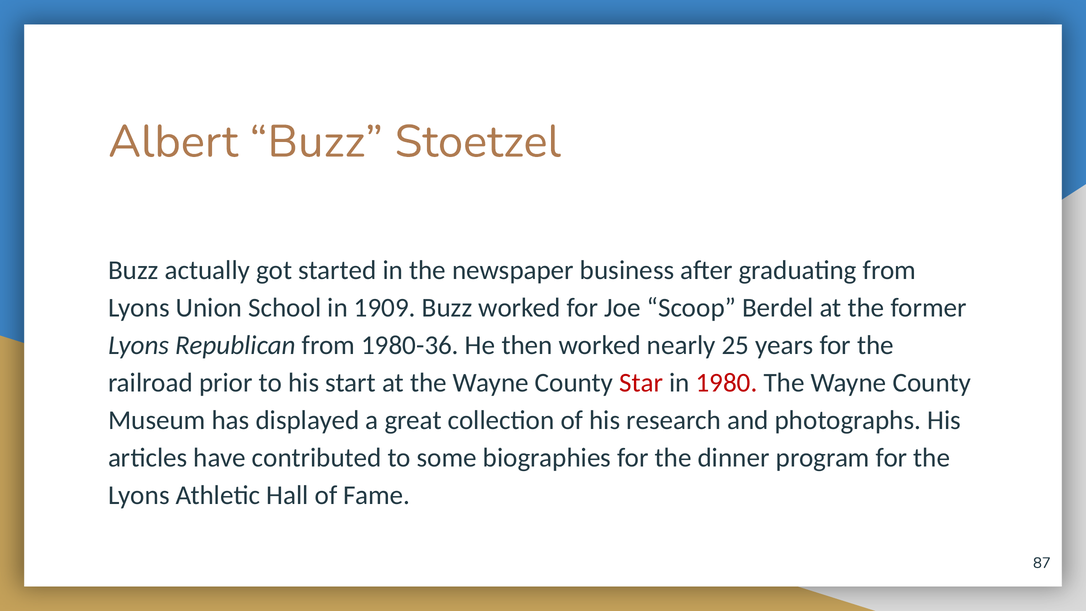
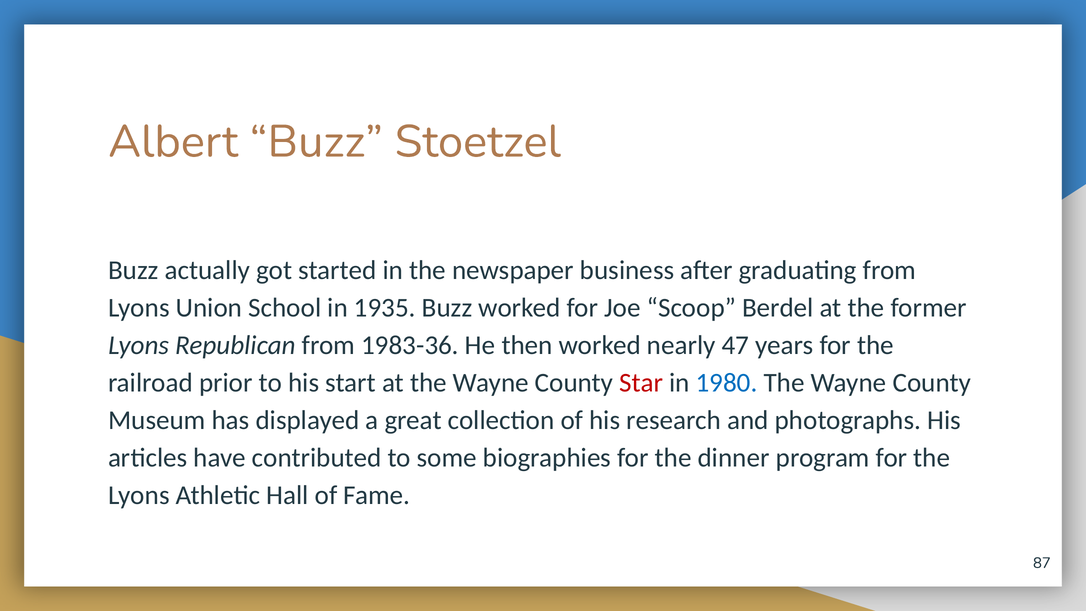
1909: 1909 -> 1935 (385, 308)
1980-36: 1980-36 -> 1983-36 (410, 345)
25: 25 -> 47 (735, 345)
1980 colour: red -> blue (727, 383)
